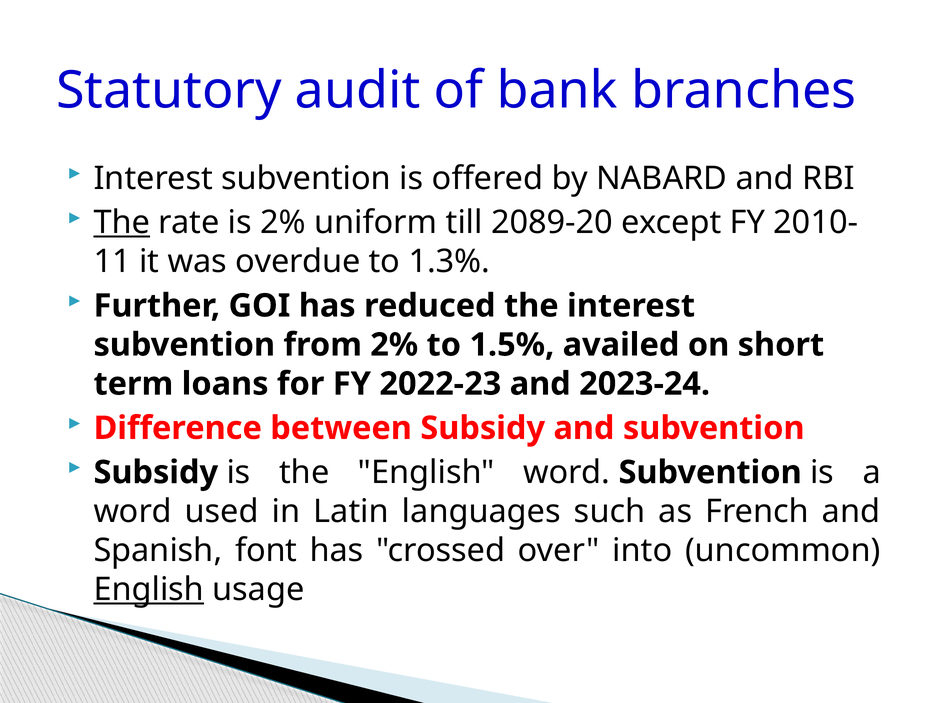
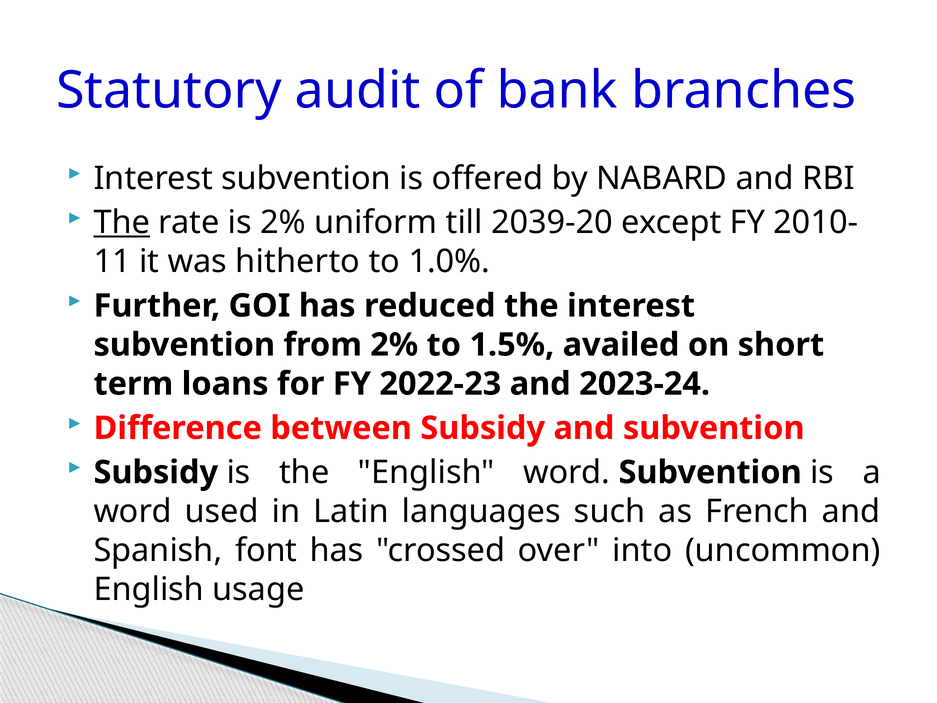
2089-20: 2089-20 -> 2039-20 (552, 222)
overdue: overdue -> hitherto (298, 261)
1.3%: 1.3% -> 1.0% (449, 261)
English underline: present -> none (149, 589)
